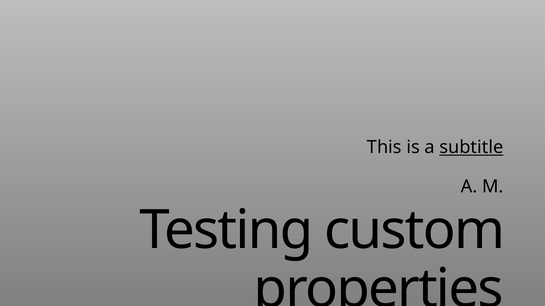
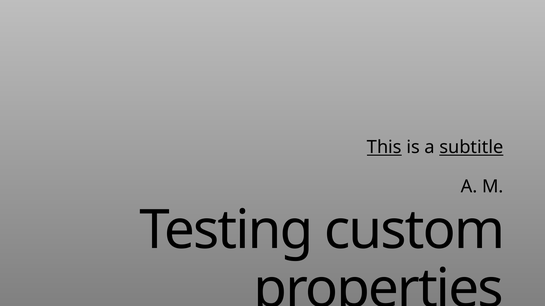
This underline: none -> present (384, 148)
